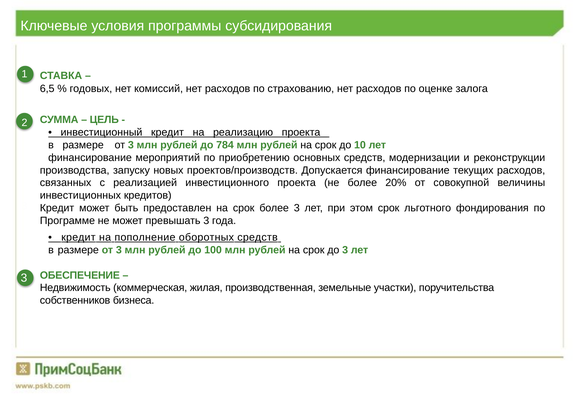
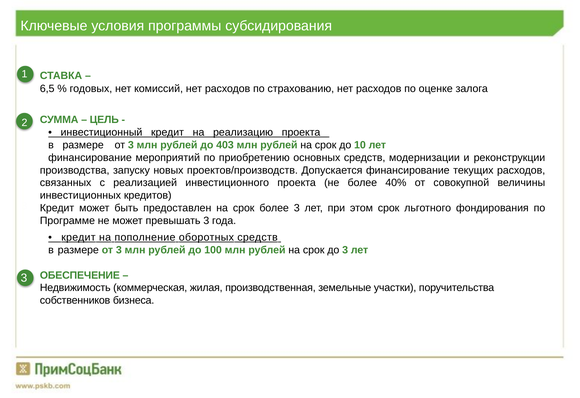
784: 784 -> 403 (225, 145)
20%: 20% -> 40% (396, 183)
